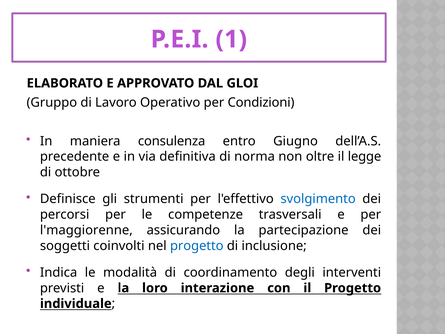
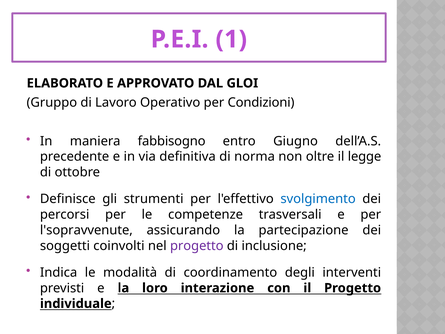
consulenza: consulenza -> fabbisogno (172, 141)
l'maggiorenne: l'maggiorenne -> l'sopravvenute (86, 230)
progetto colour: blue -> purple (197, 246)
